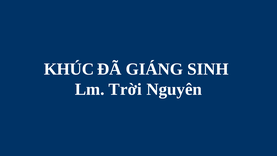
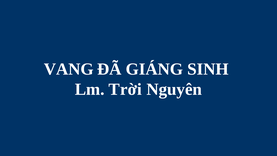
KHÚC: KHÚC -> VANG (69, 69)
